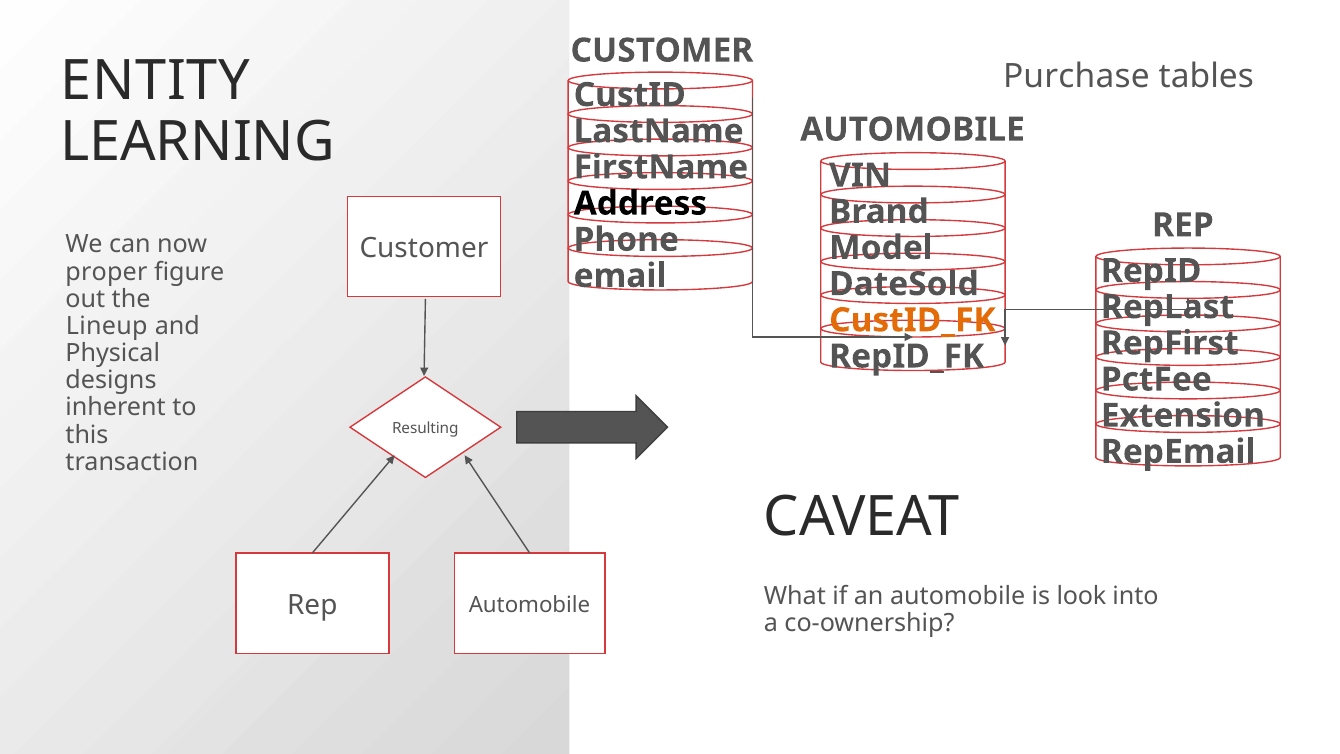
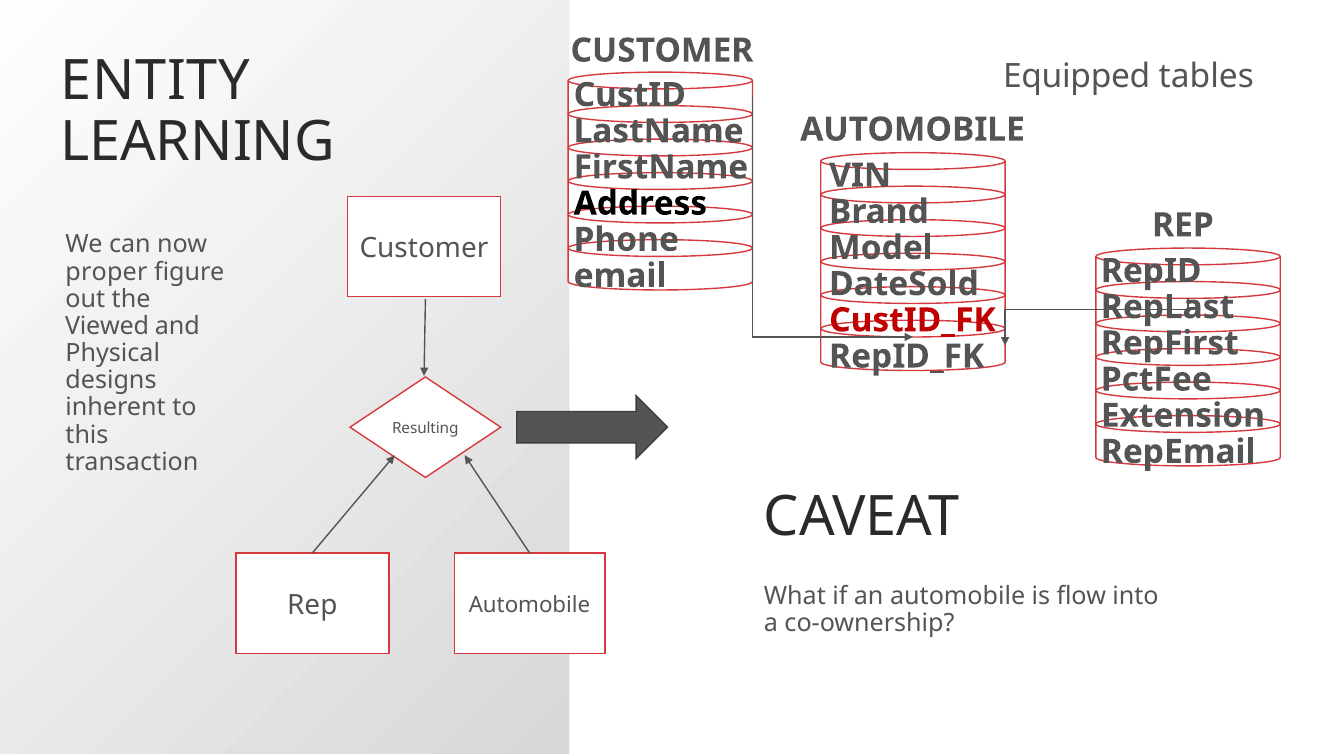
Purchase: Purchase -> Equipped (1077, 77)
CustID_FK colour: orange -> red (912, 320)
Lineup: Lineup -> Viewed (107, 326)
look: look -> flow (1081, 596)
